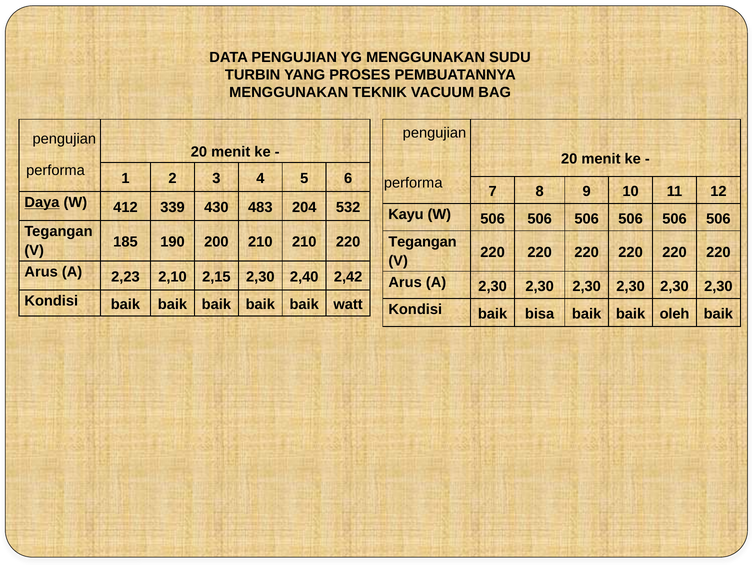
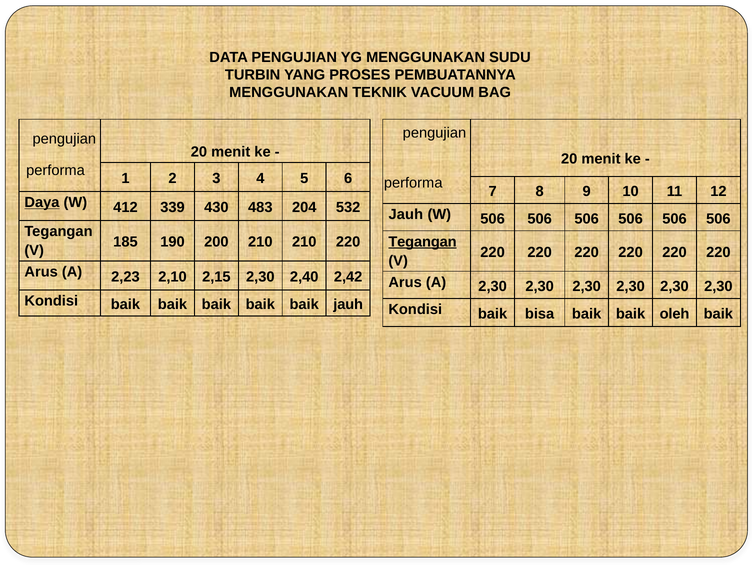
Kayu: Kayu -> Jauh (406, 214)
Tegangan underline: none -> present (423, 242)
baik watt: watt -> jauh (348, 304)
